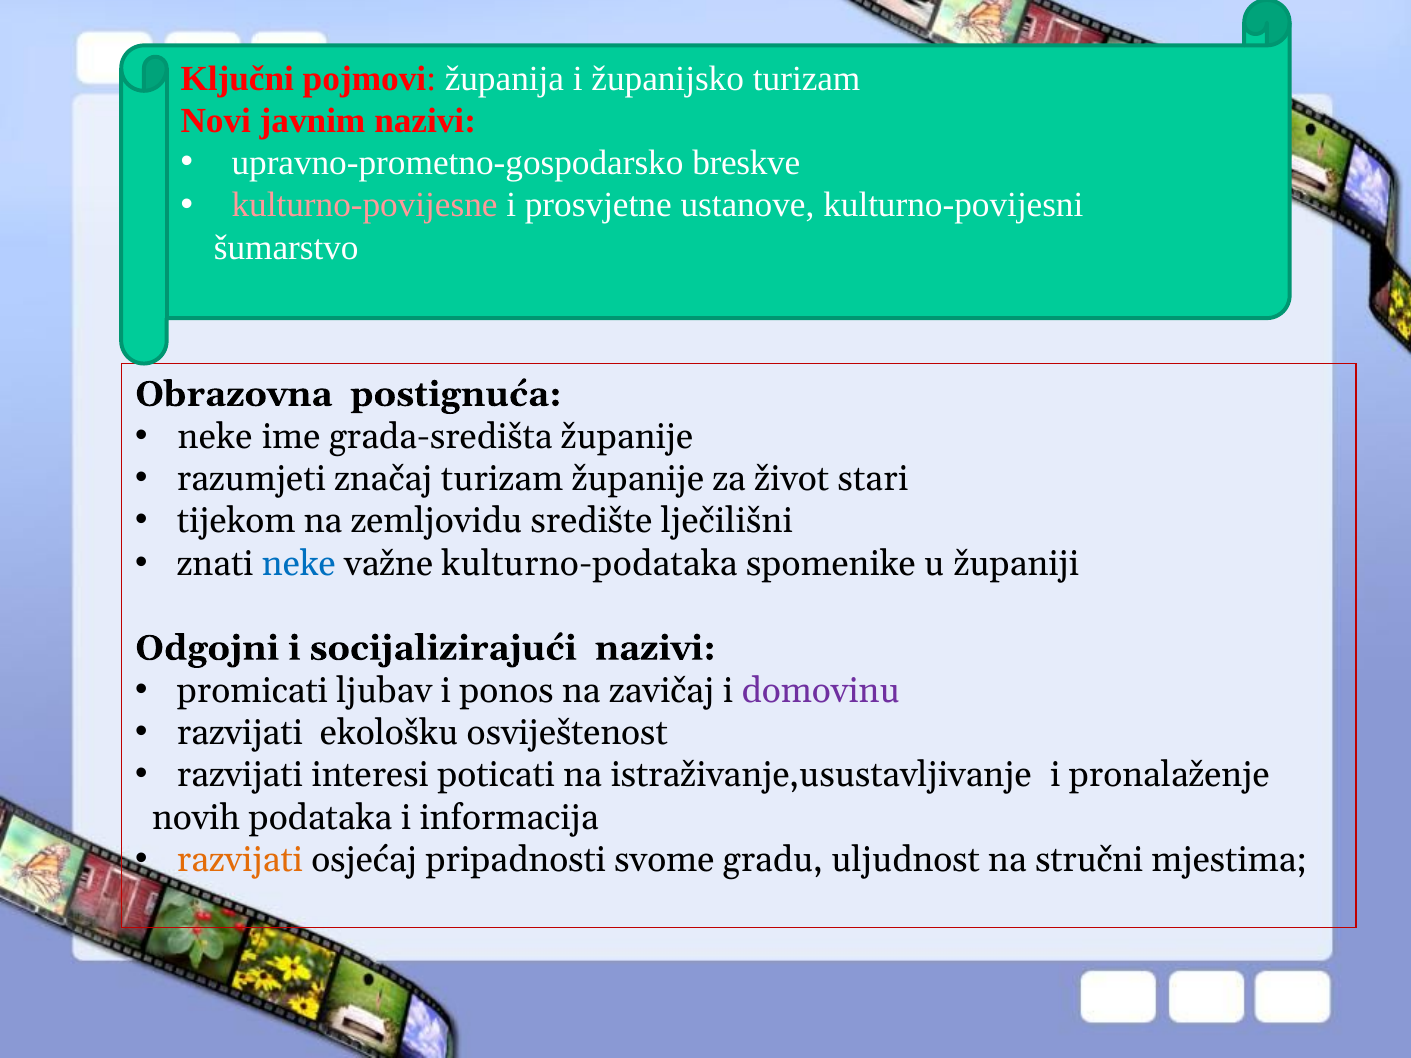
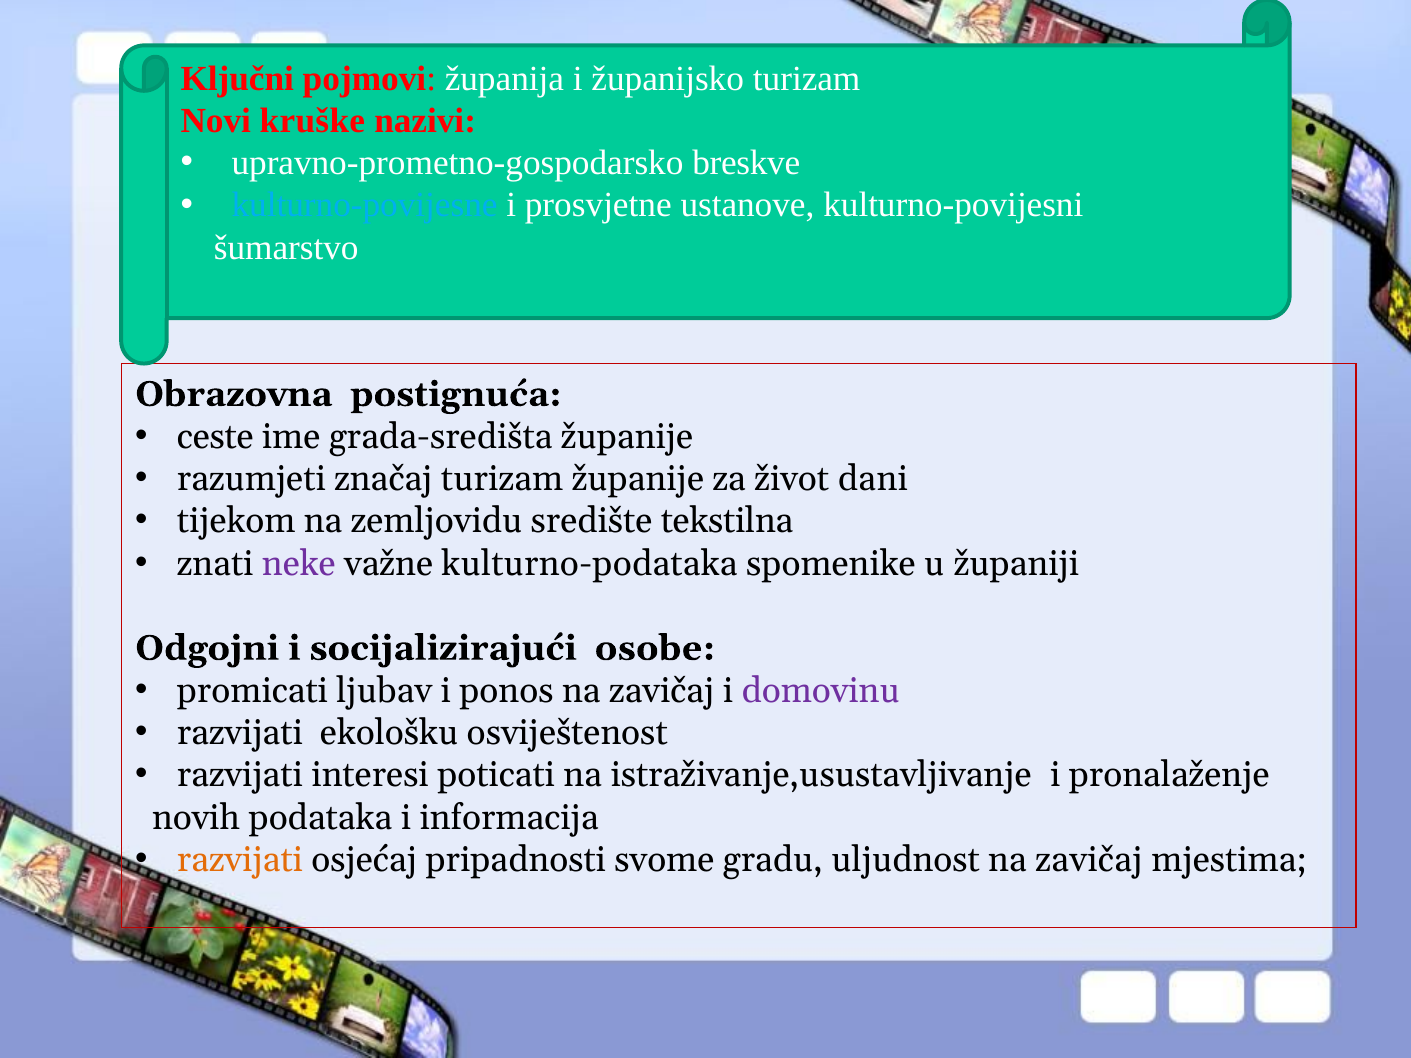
javnim: javnim -> kruške (312, 121)
kulturno-povijesne colour: pink -> light blue (365, 205)
neke: neke -> ceste (215, 437)
stari: stari -> dani (873, 479)
lječilišni: lječilišni -> tekstilna (727, 521)
neke colour: blue -> purple (299, 564)
socijalizirajući nazivi: nazivi -> osobe (655, 648)
uljudnost na stručni: stručni -> zavičaj (1089, 860)
